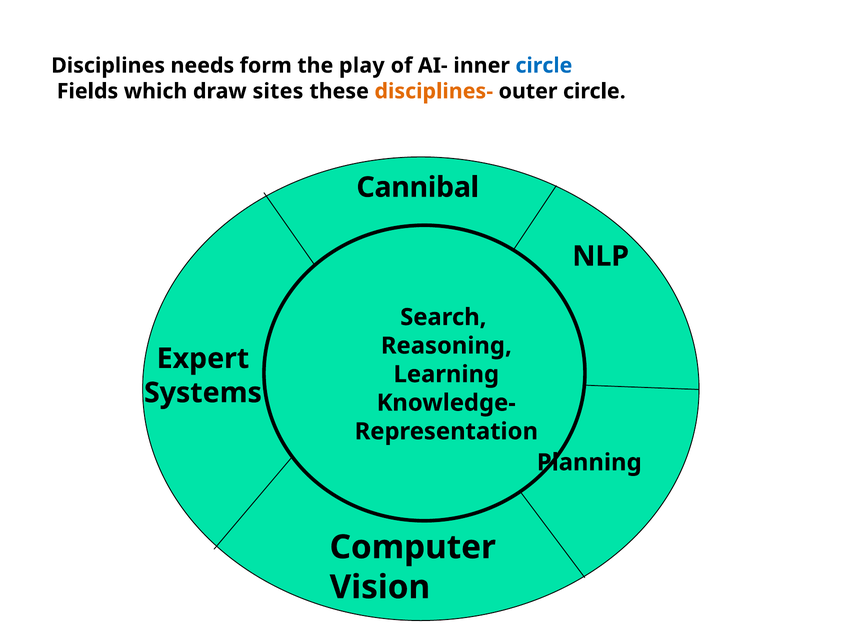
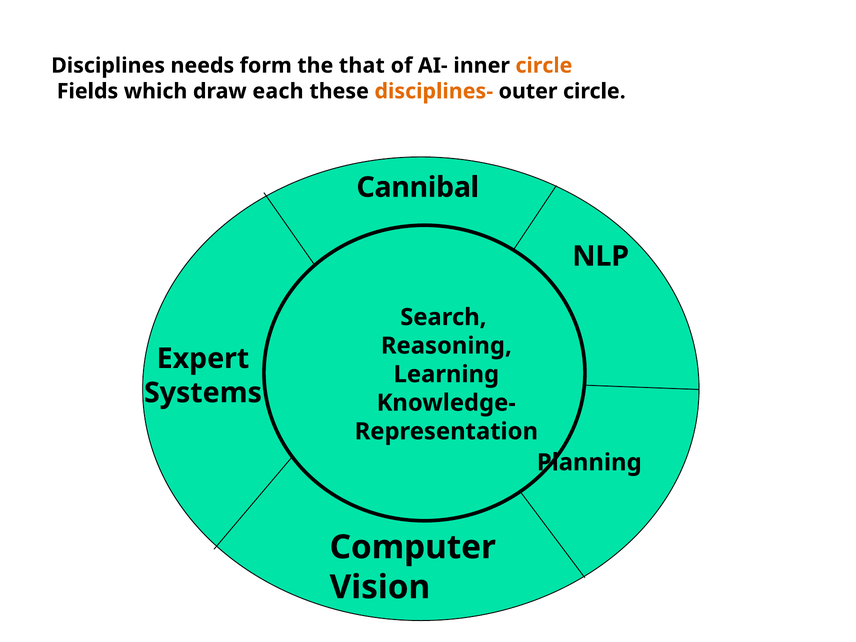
play: play -> that (362, 66)
circle colour: blue -> orange (544, 66)
sites: sites -> each (278, 91)
